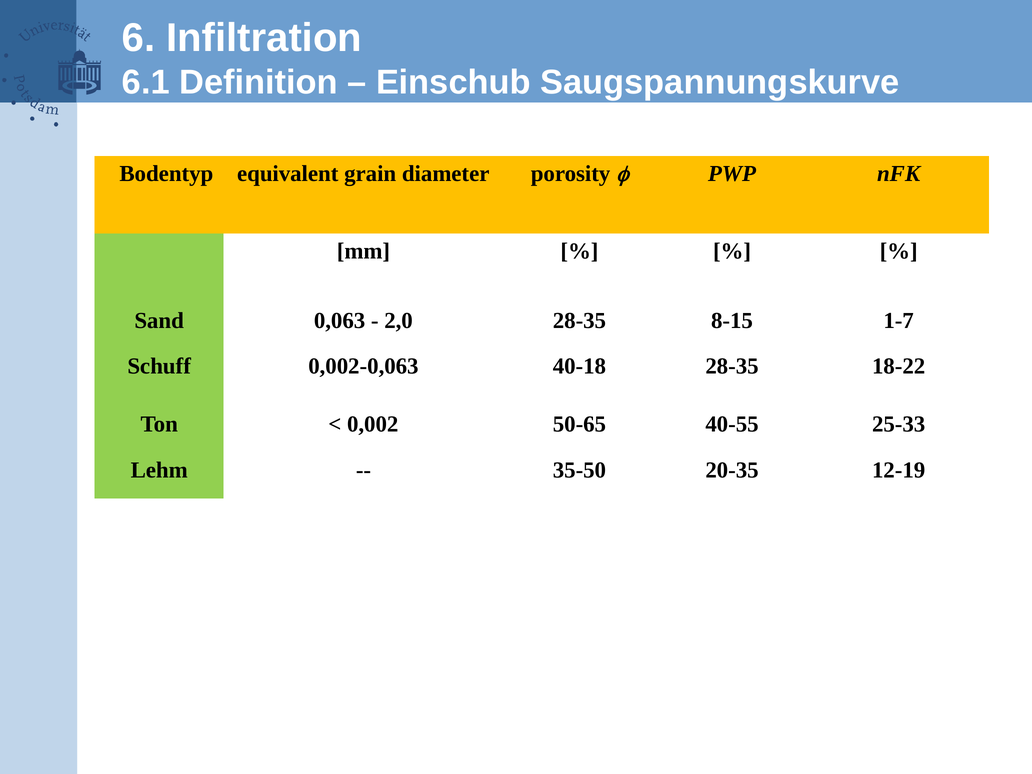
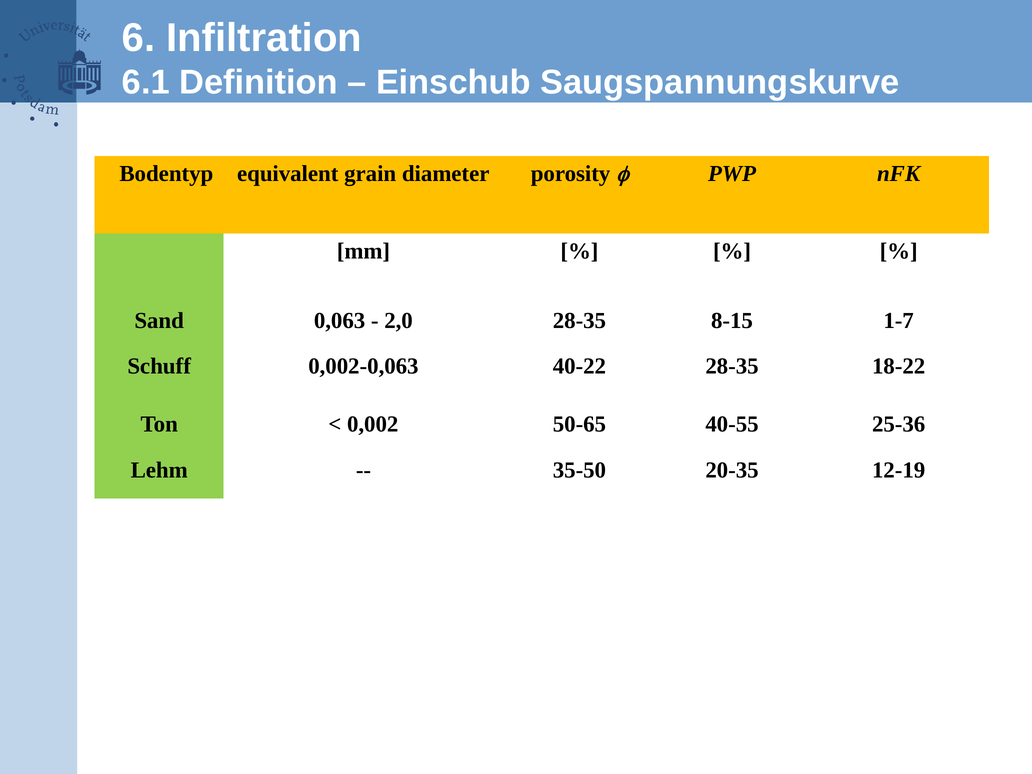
40-18: 40-18 -> 40-22 (579, 366)
25-33: 25-33 -> 25-36 (899, 424)
